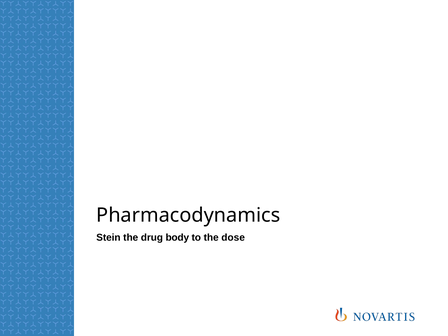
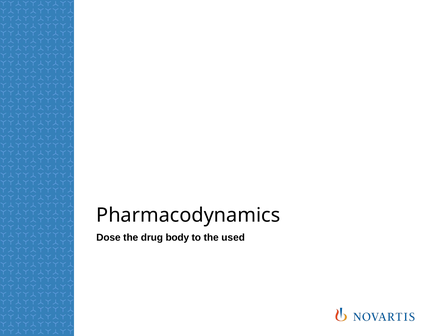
Stein: Stein -> Dose (108, 237)
dose: dose -> used (233, 237)
